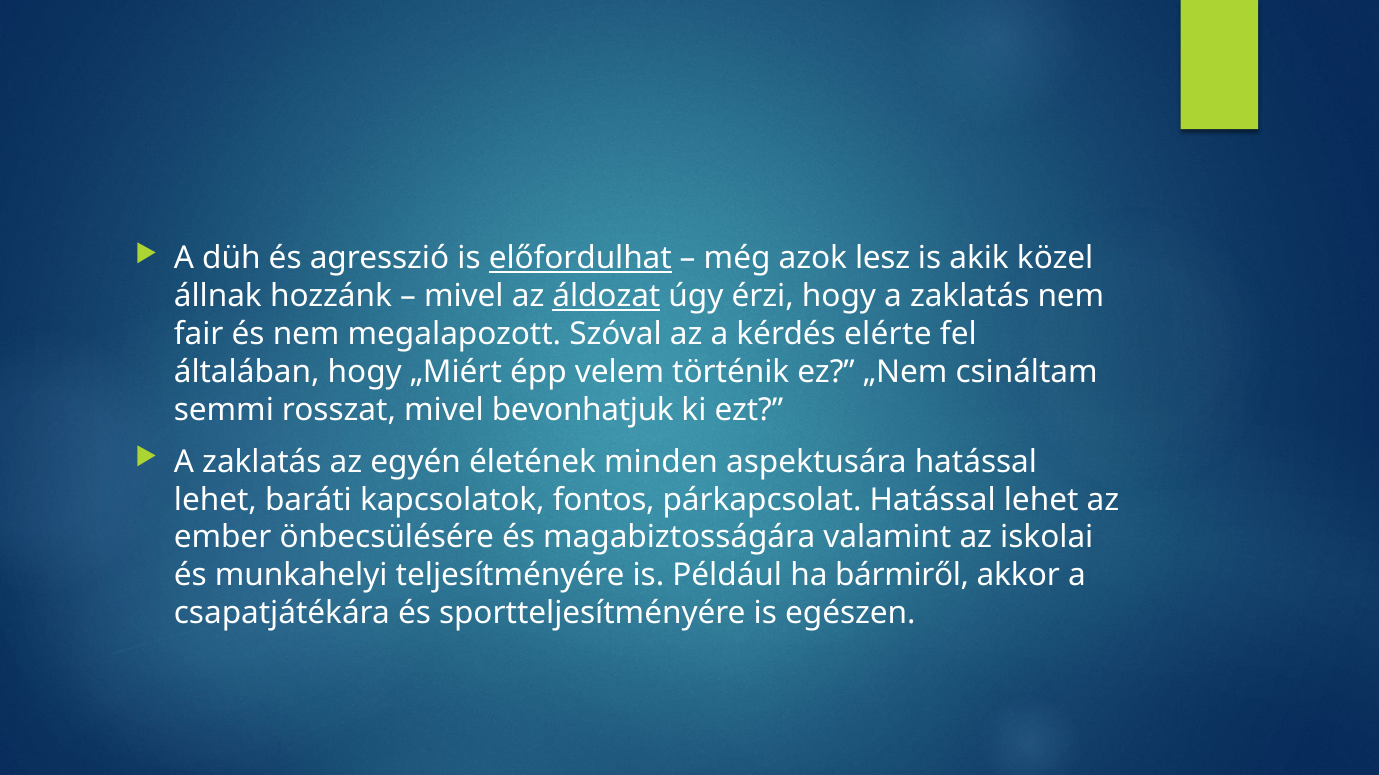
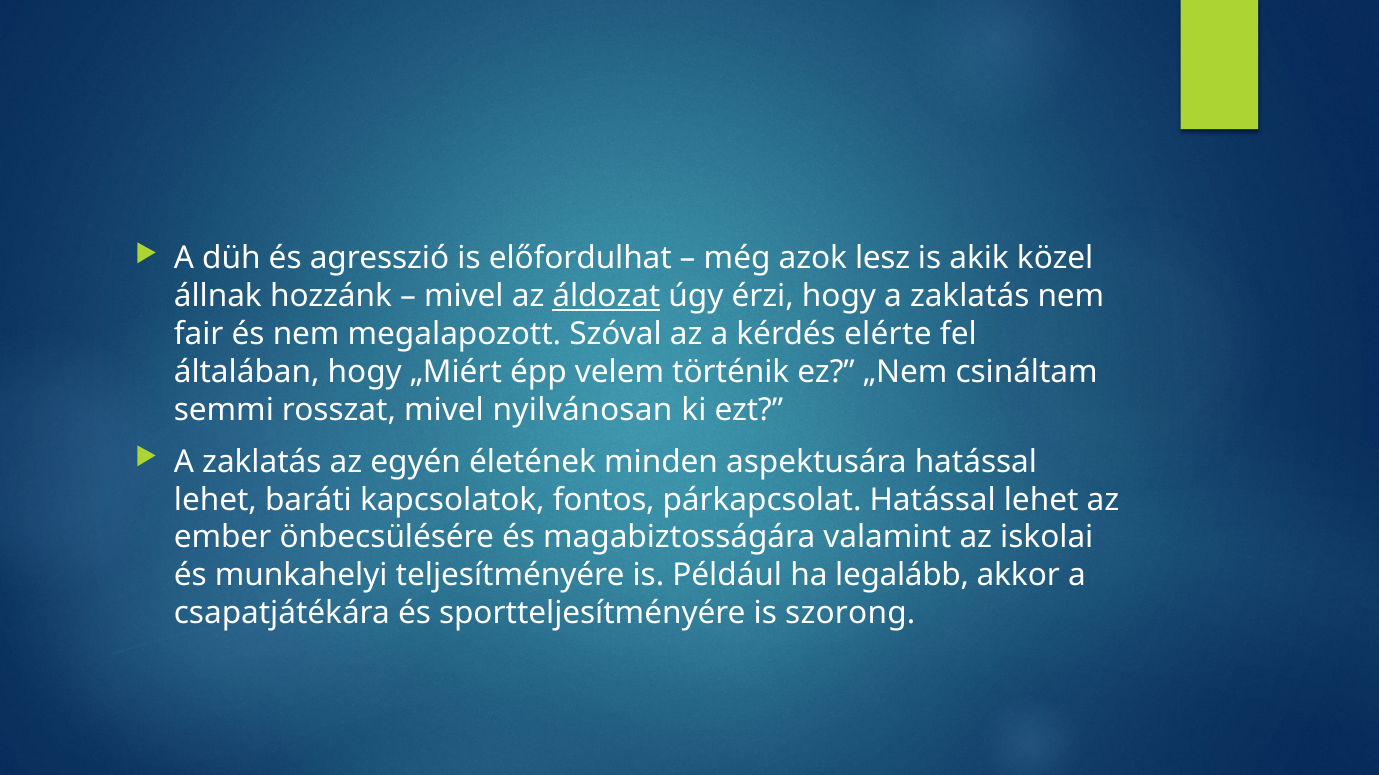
előfordulhat underline: present -> none (580, 259)
bevonhatjuk: bevonhatjuk -> nyilvánosan (583, 410)
bármiről: bármiről -> legalább (902, 576)
egészen: egészen -> szorong (850, 614)
